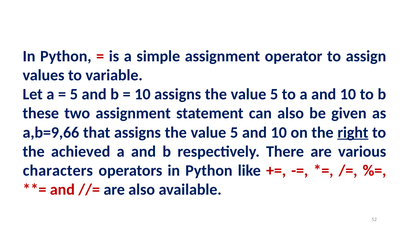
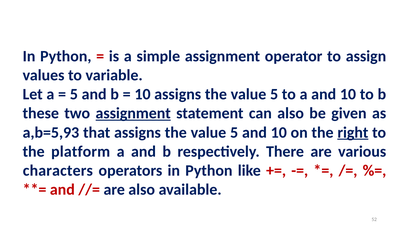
assignment underline: none -> present (133, 113)
a,b=9,66: a,b=9,66 -> a,b=5,93 (51, 133)
achieved: achieved -> platform (81, 152)
